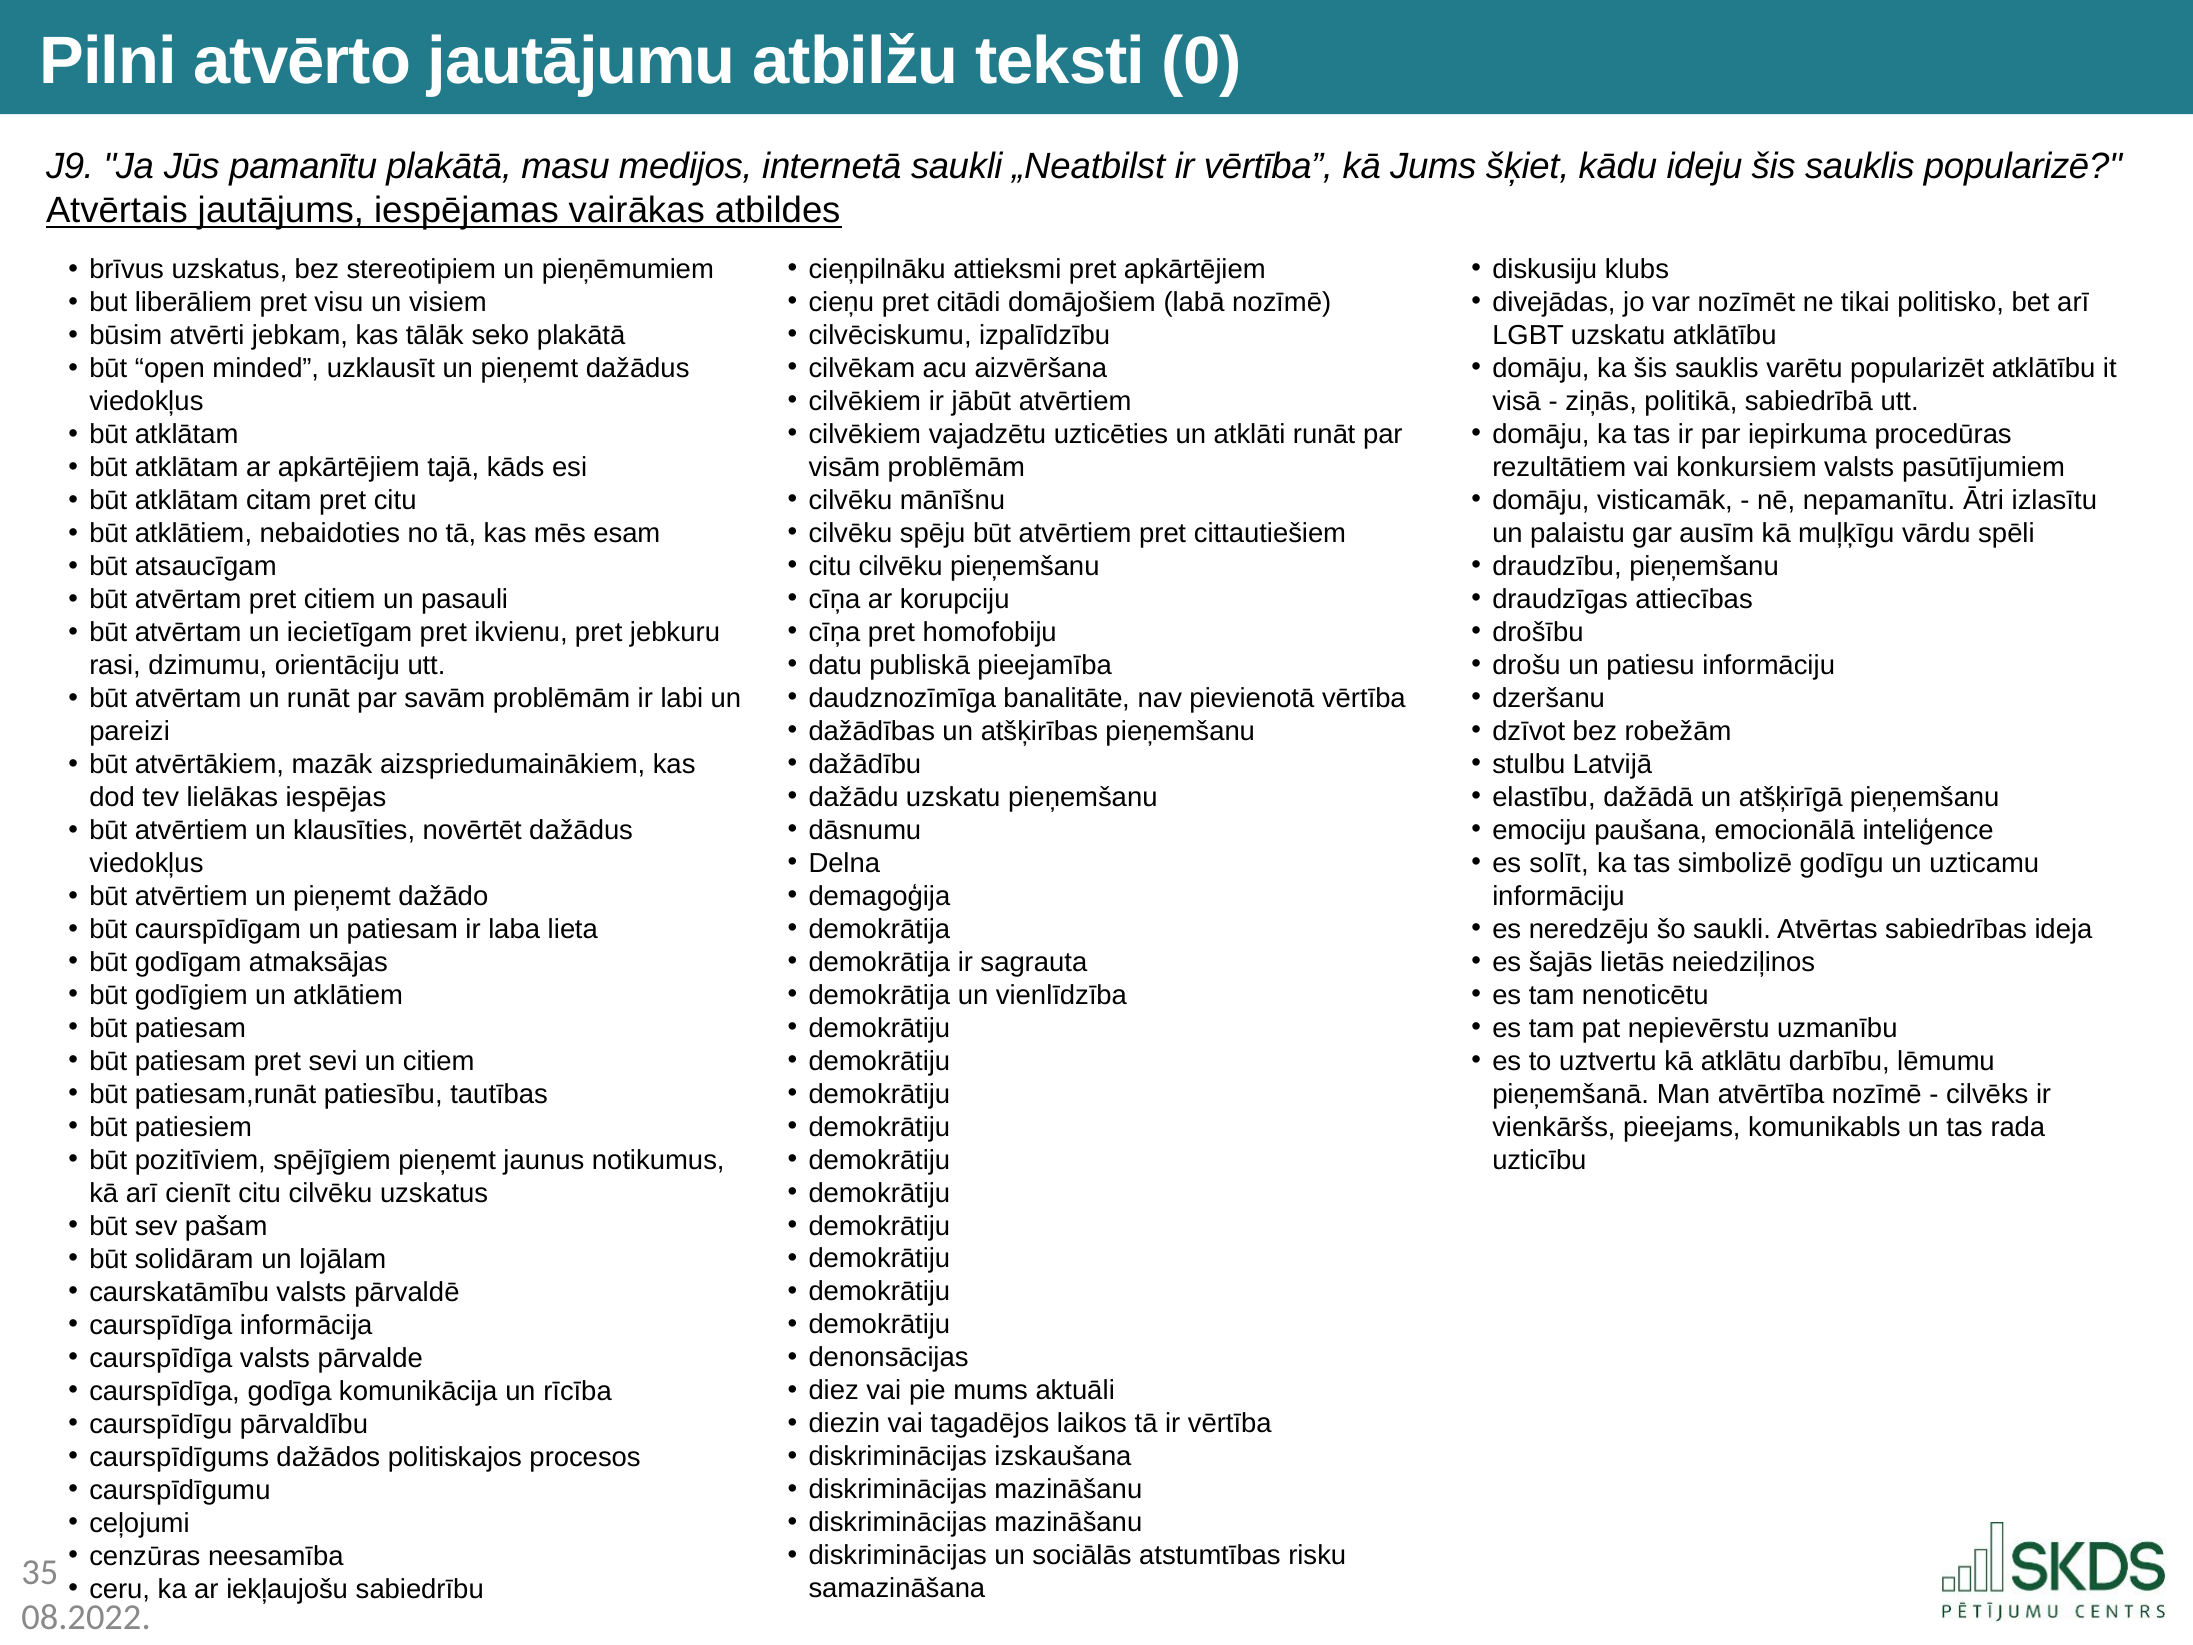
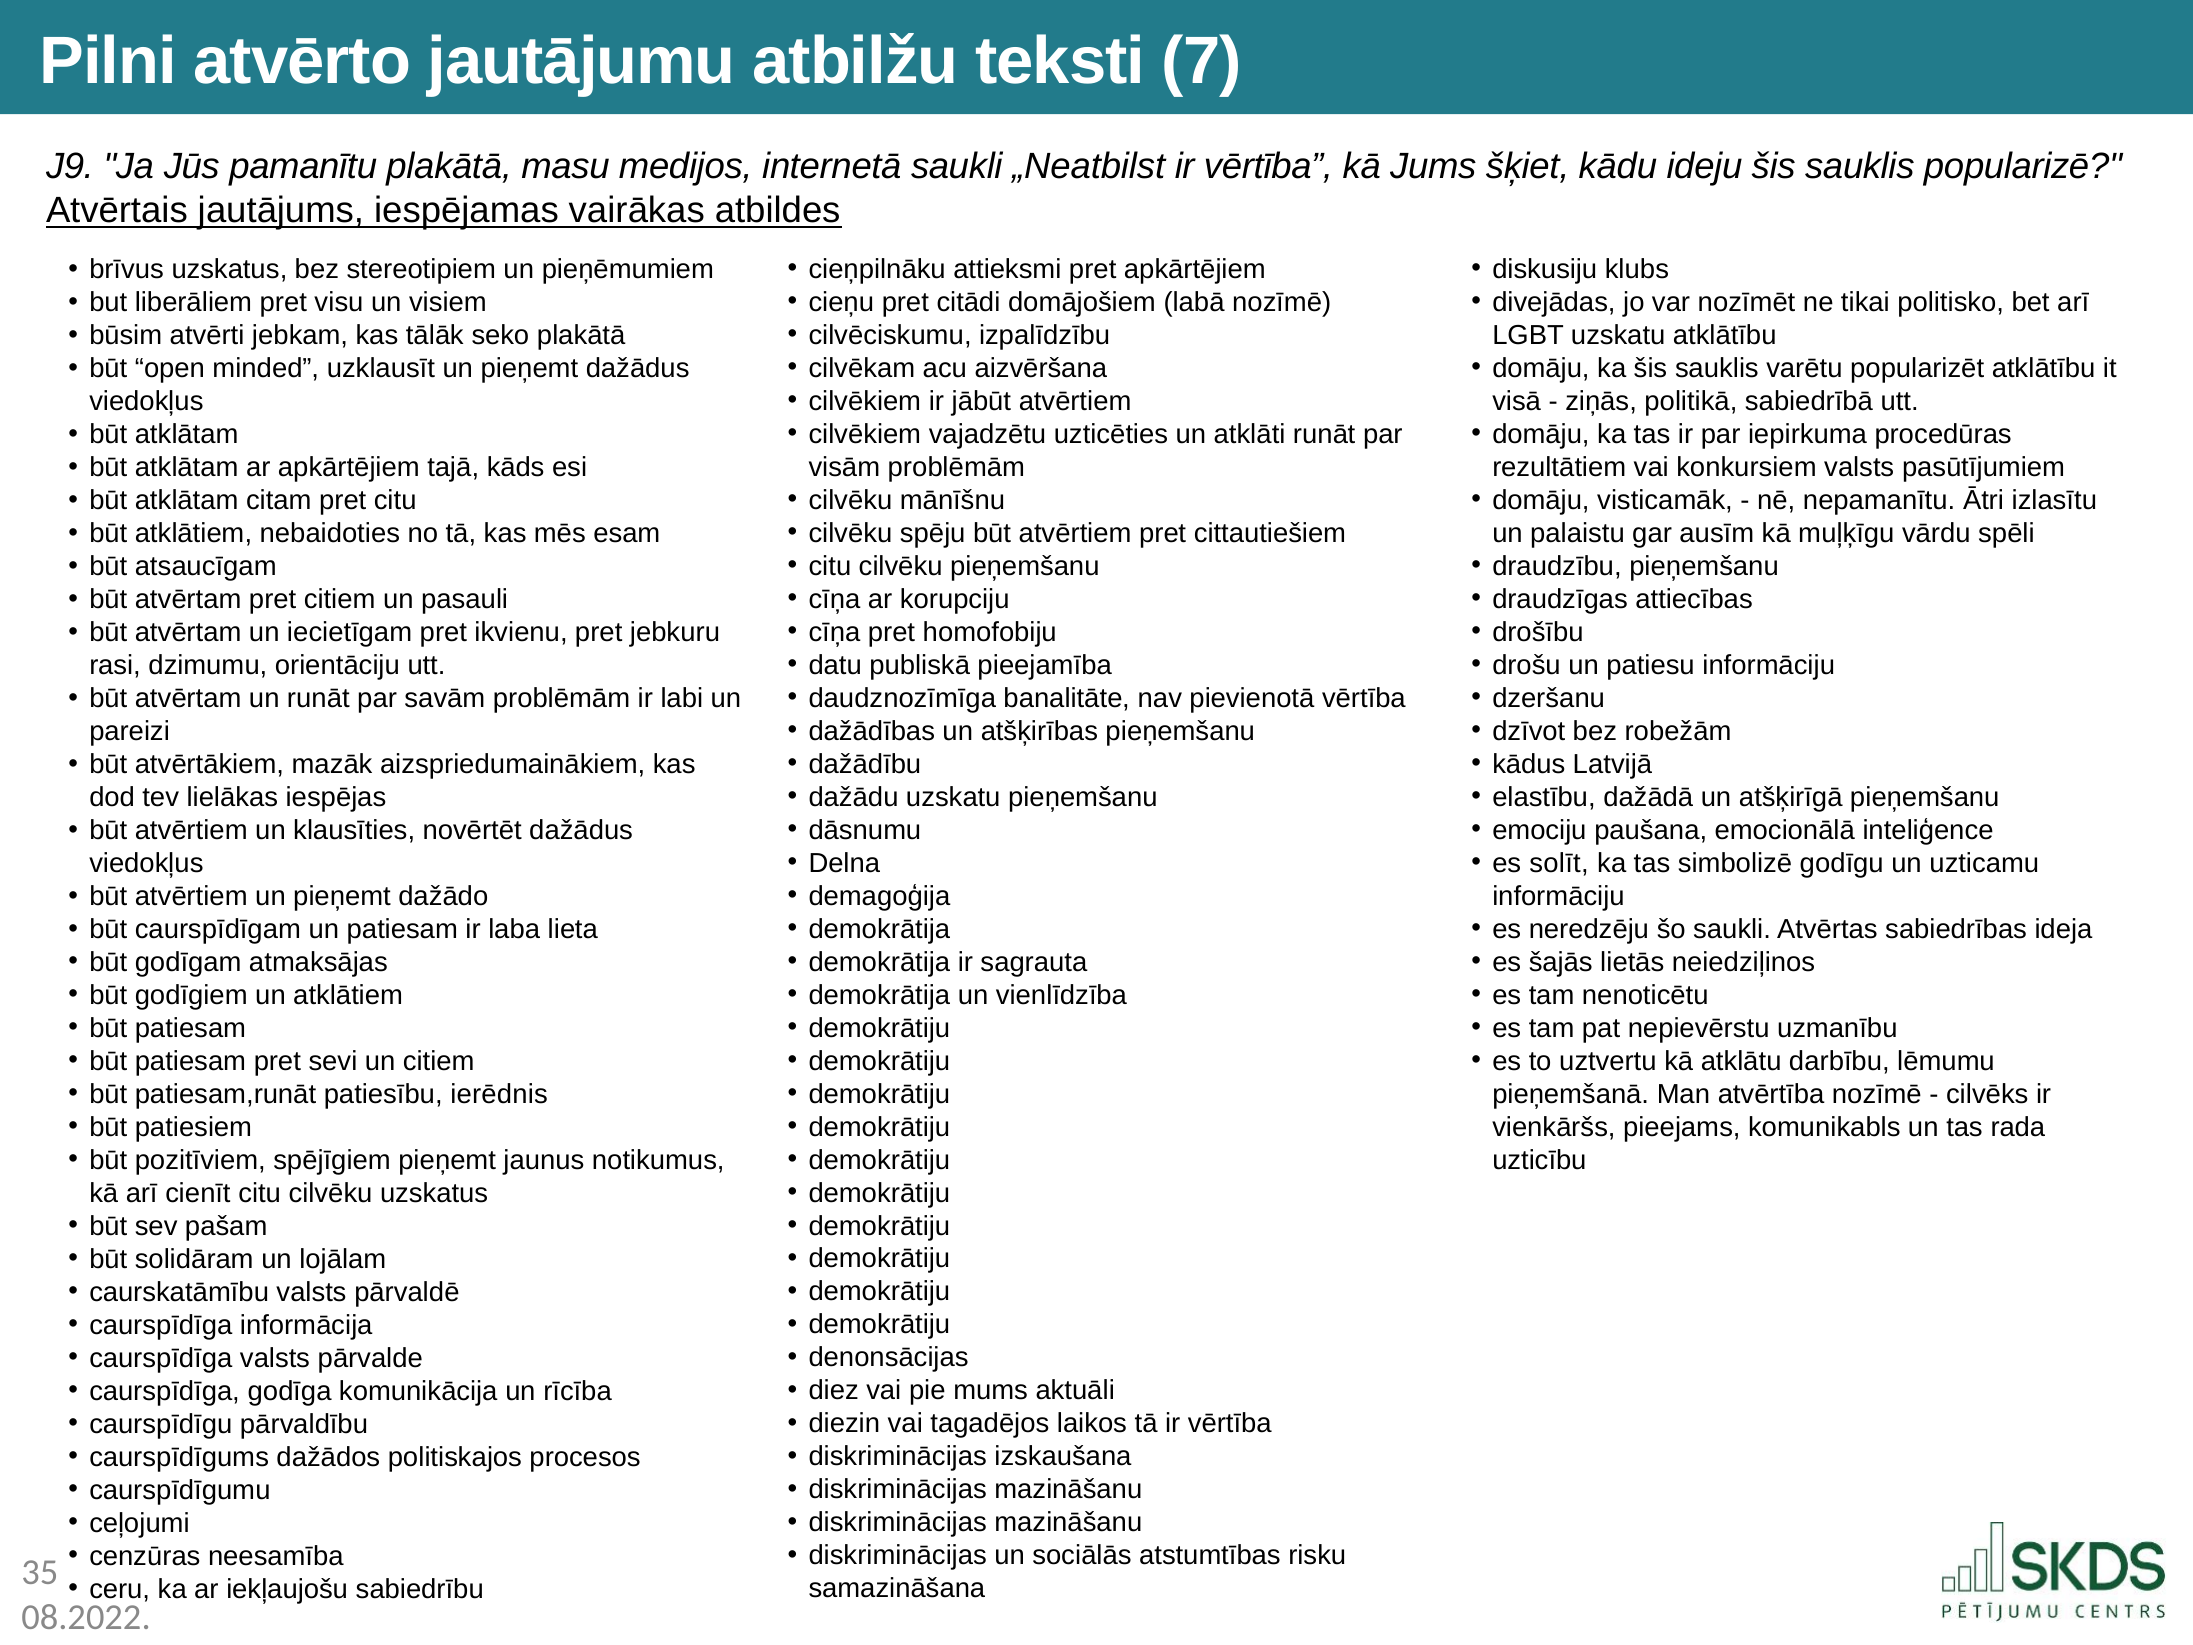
0: 0 -> 7 (1202, 62)
stulbu: stulbu -> kādus (1529, 764)
tautības: tautības -> ierēdnis (499, 1094)
